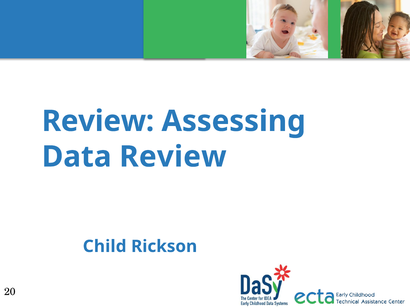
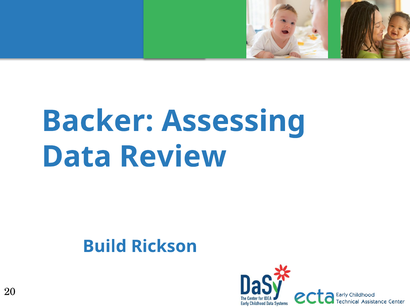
Review: Review -> Backer (98, 121)
Child: Child -> Build (105, 246)
